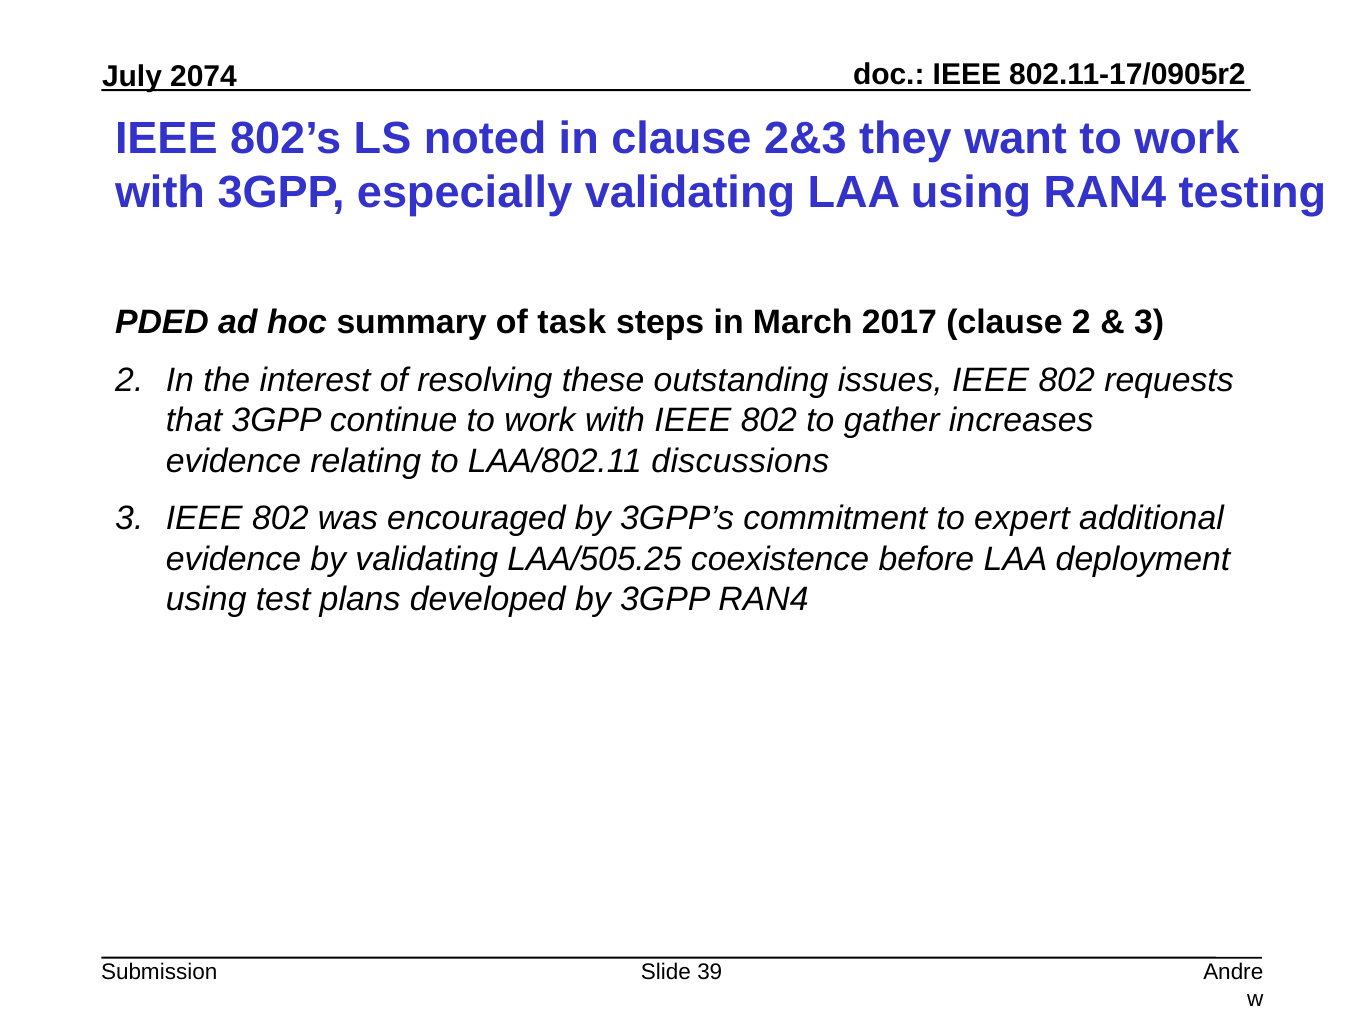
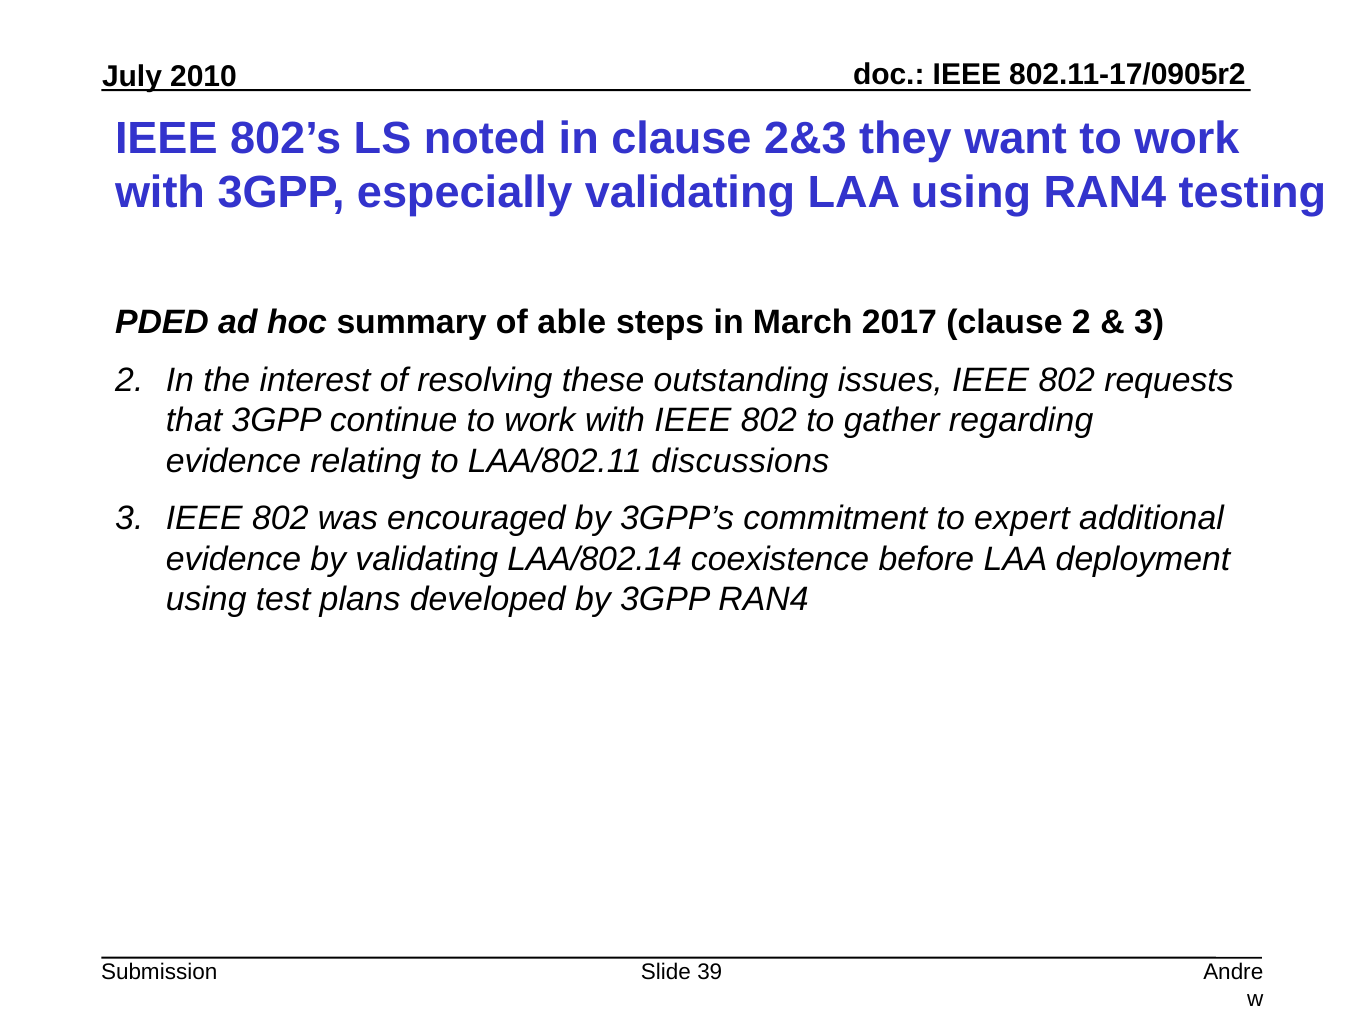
2074: 2074 -> 2010 (203, 77)
task: task -> able (572, 322)
increases: increases -> regarding (1021, 420)
LAA/505.25: LAA/505.25 -> LAA/802.14 (595, 559)
